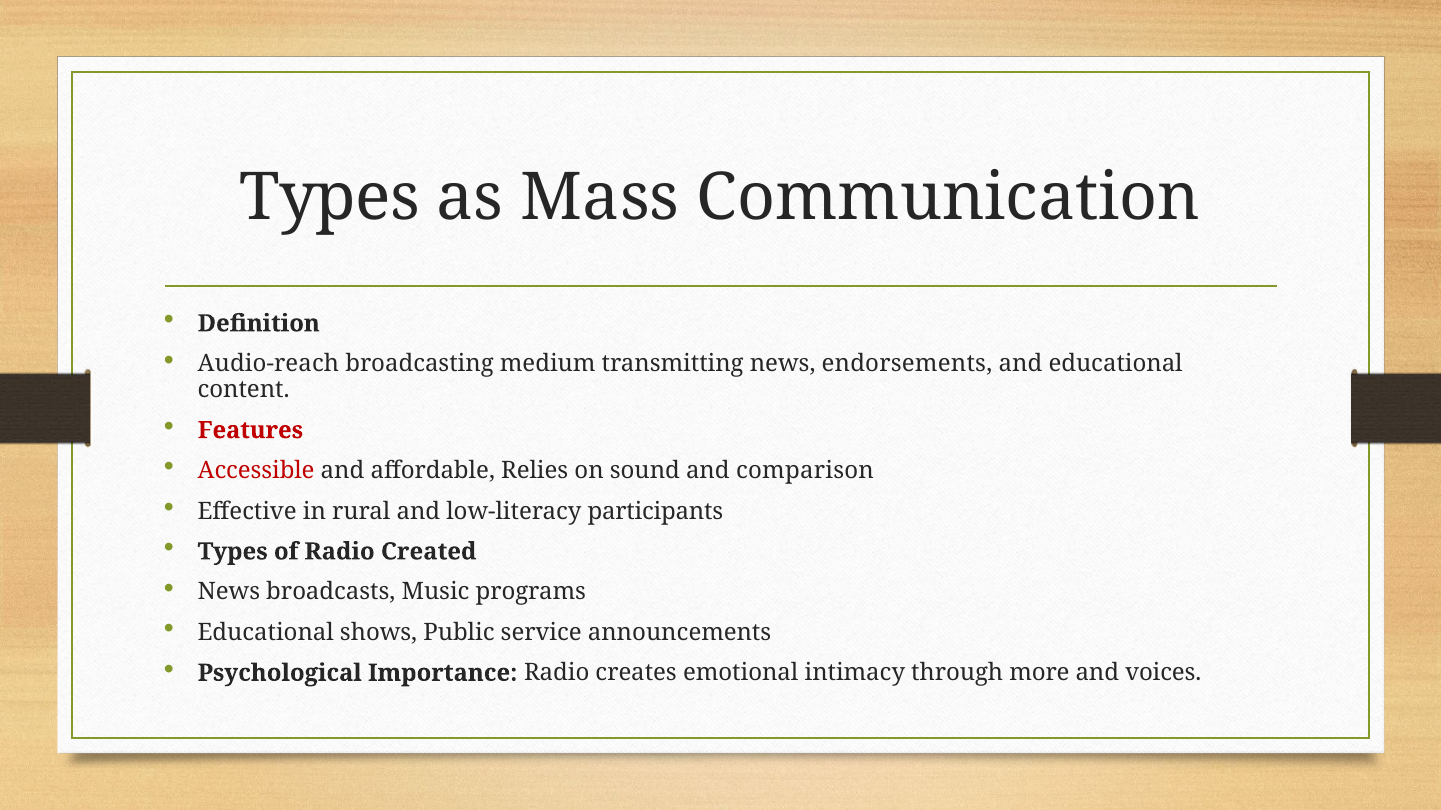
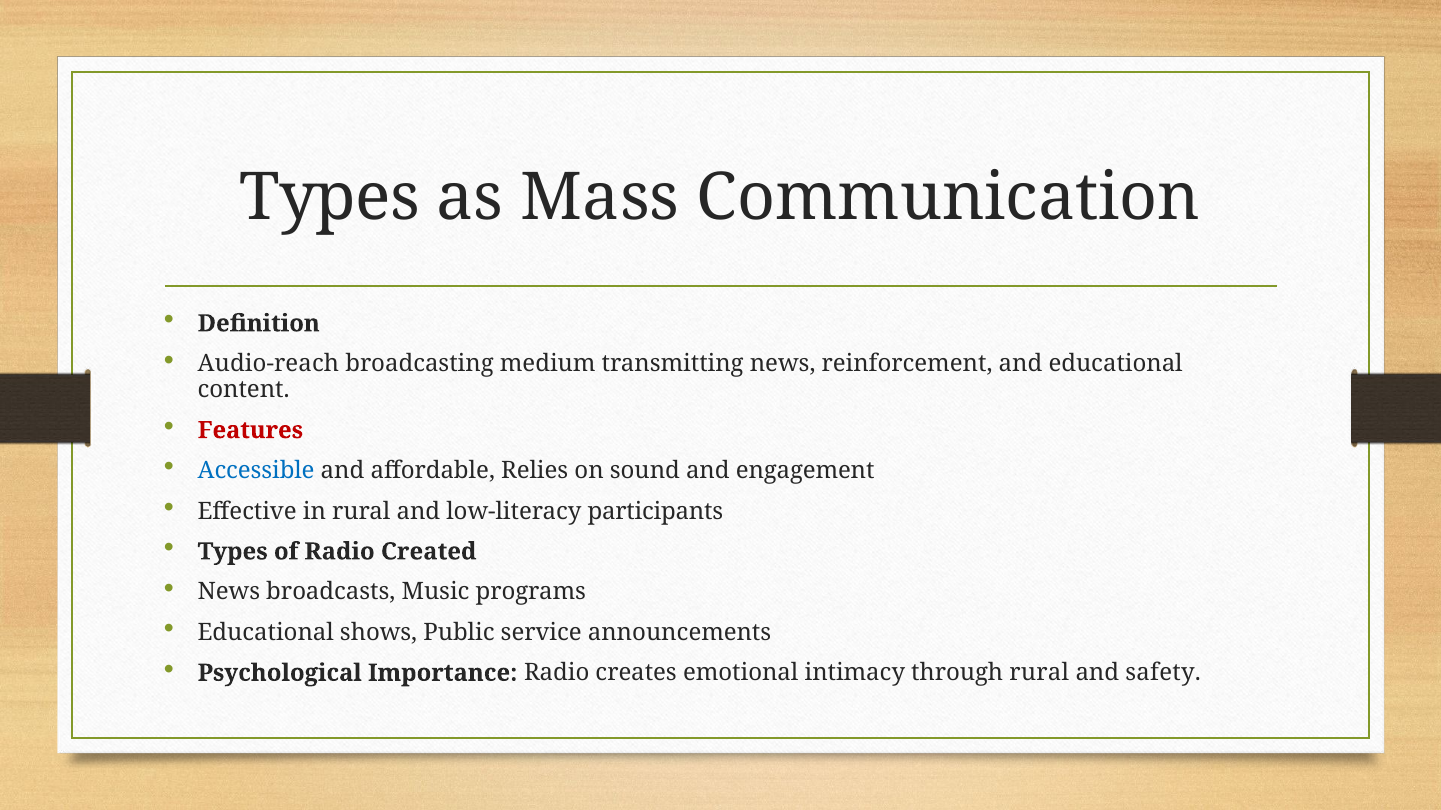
endorsements: endorsements -> reinforcement (907, 364)
Accessible colour: red -> blue (256, 471)
comparison: comparison -> engagement (805, 471)
through more: more -> rural (1039, 673)
voices: voices -> safety (1163, 673)
